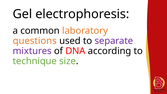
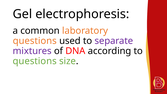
technique: technique -> questions (35, 61)
